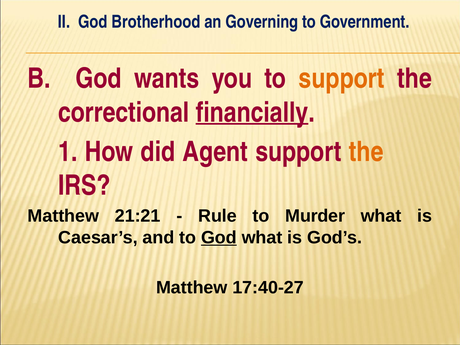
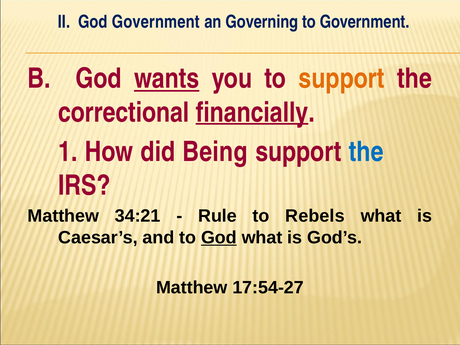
God Brotherhood: Brotherhood -> Government (156, 22)
wants underline: none -> present (167, 79)
Agent: Agent -> Being (215, 152)
the colour: orange -> blue (366, 152)
21:21: 21:21 -> 34:21 (138, 216)
Murder: Murder -> Rebels (315, 216)
17:40-27: 17:40-27 -> 17:54-27 (268, 287)
